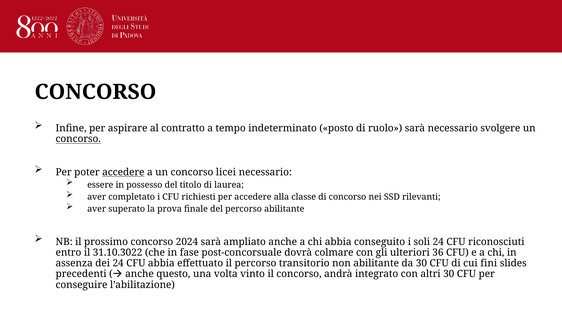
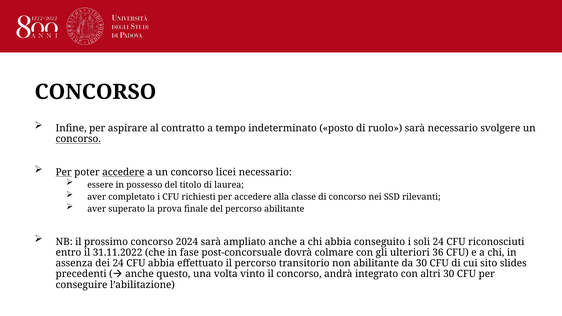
Per underline: none -> present (64, 172)
31.10.3022: 31.10.3022 -> 31.11.2022 (118, 253)
fini: fini -> sito (489, 263)
